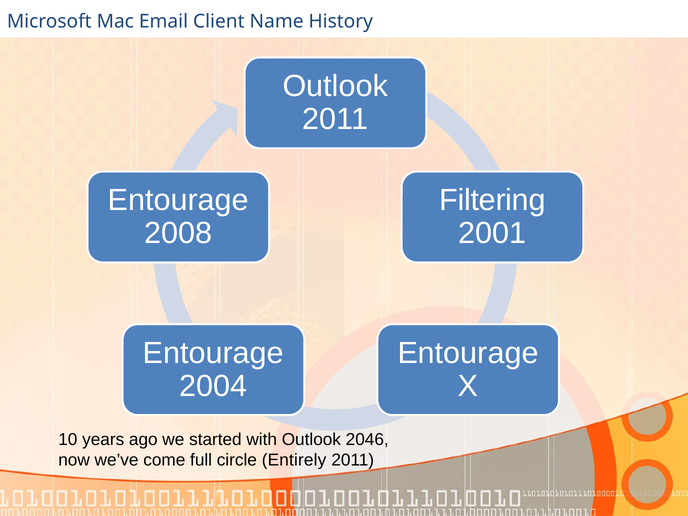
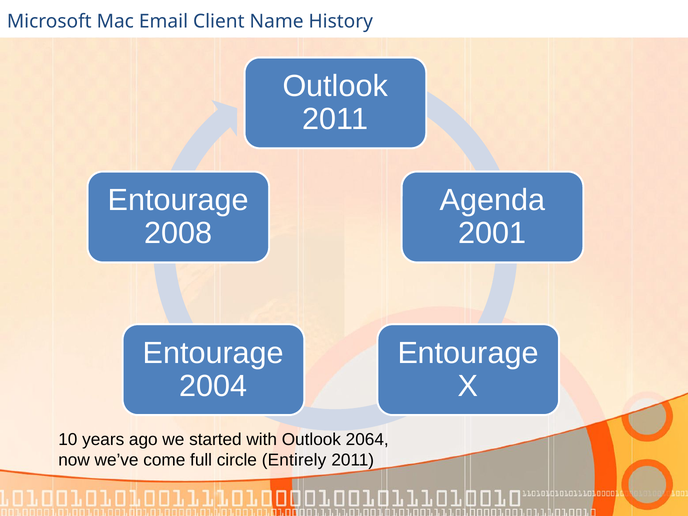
Filtering: Filtering -> Agenda (492, 200)
2046: 2046 -> 2064 (367, 440)
